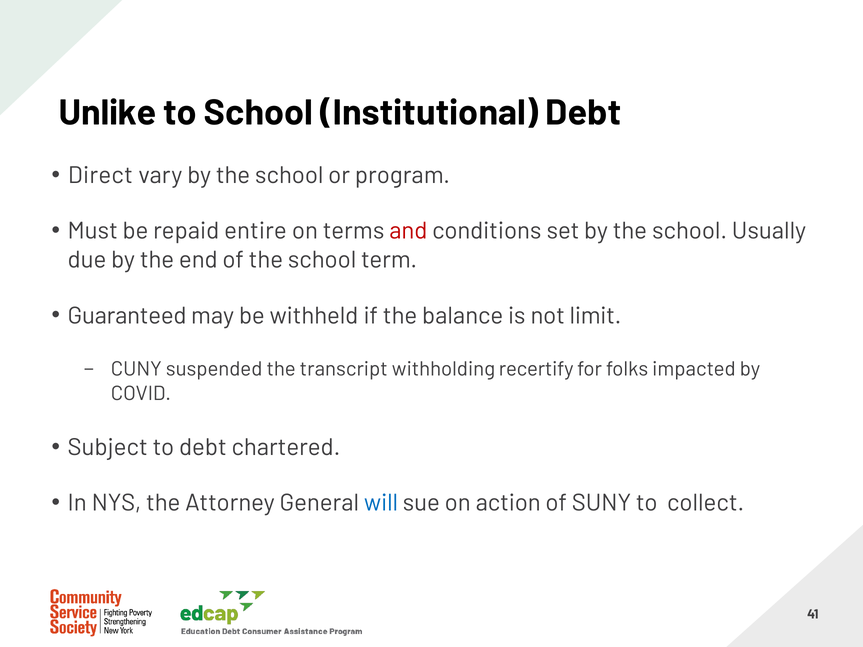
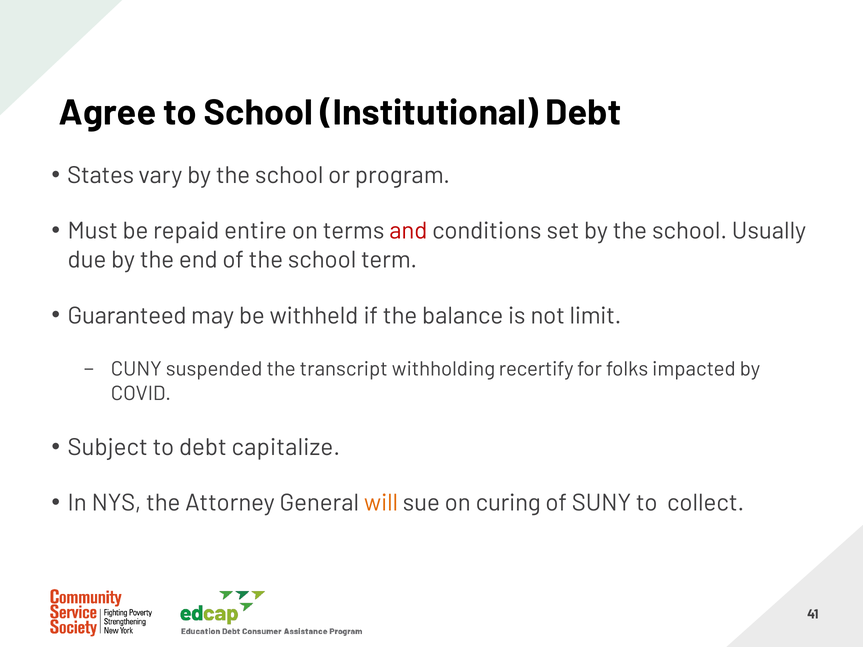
Unlike: Unlike -> Agree (108, 113)
Direct: Direct -> States (101, 176)
chartered: chartered -> capitalize (286, 448)
will colour: blue -> orange (381, 503)
action: action -> curing (508, 503)
